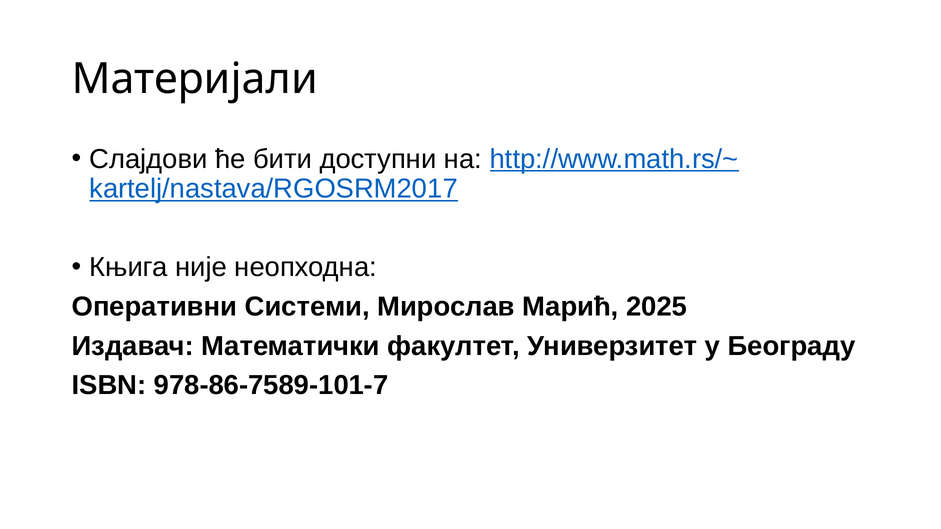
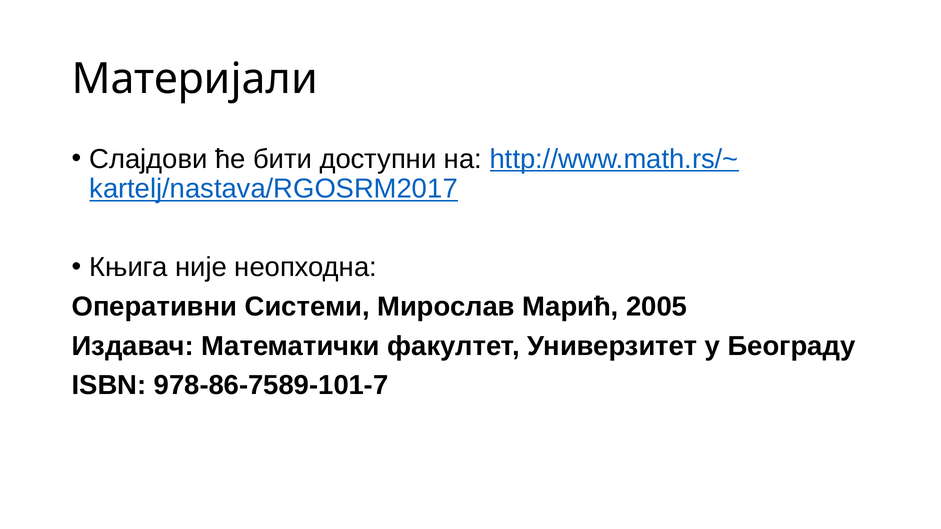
2025: 2025 -> 2005 (657, 307)
